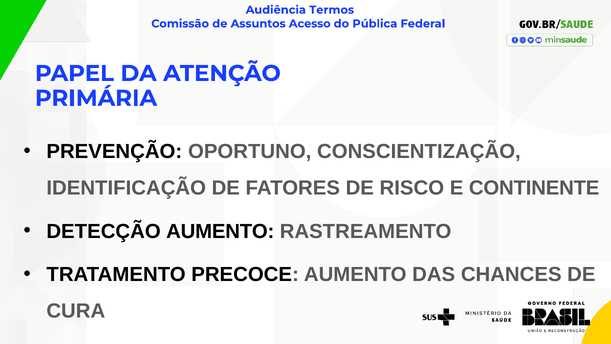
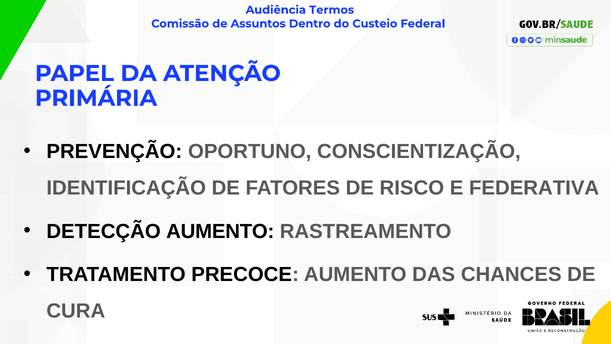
Acesso: Acesso -> Dentro (310, 24)
Pública: Pública -> Custeio (375, 24)
CONTINENTE: CONTINENTE -> FEDERATIVA (534, 188)
